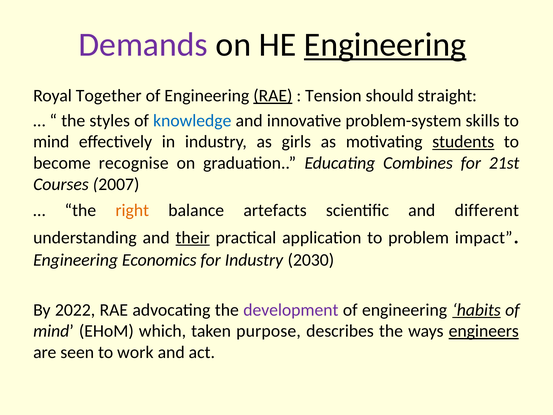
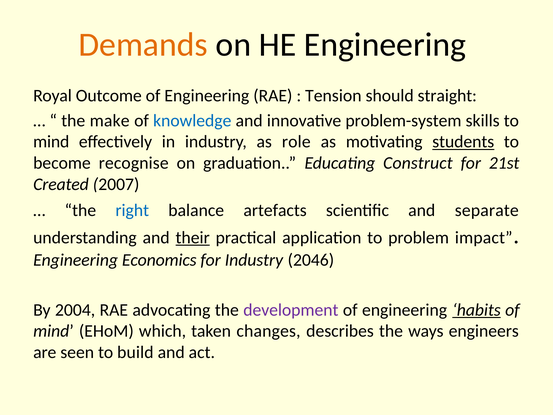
Demands colour: purple -> orange (143, 45)
Engineering underline: present -> none (385, 45)
Together: Together -> Outcome (109, 96)
RAE underline: present -> none (273, 96)
styles: styles -> make (110, 121)
girls: girls -> role (296, 142)
Combines: Combines -> Construct (418, 163)
Courses: Courses -> Created (61, 184)
right colour: orange -> blue (132, 210)
different: different -> separate (487, 210)
2030: 2030 -> 2046 (311, 260)
2022: 2022 -> 2004 (75, 310)
purpose: purpose -> changes (269, 331)
engineers underline: present -> none (484, 331)
work: work -> build (135, 352)
